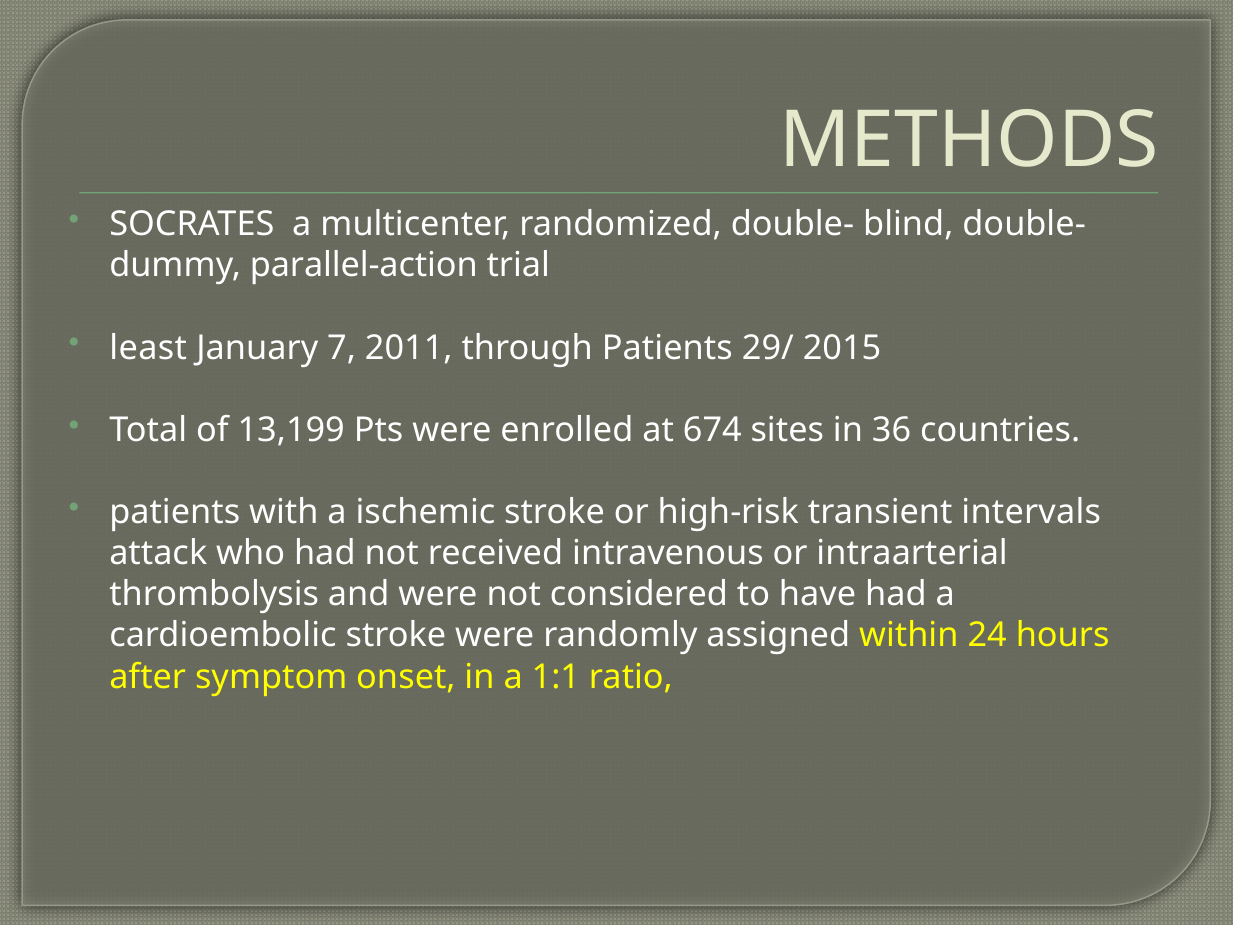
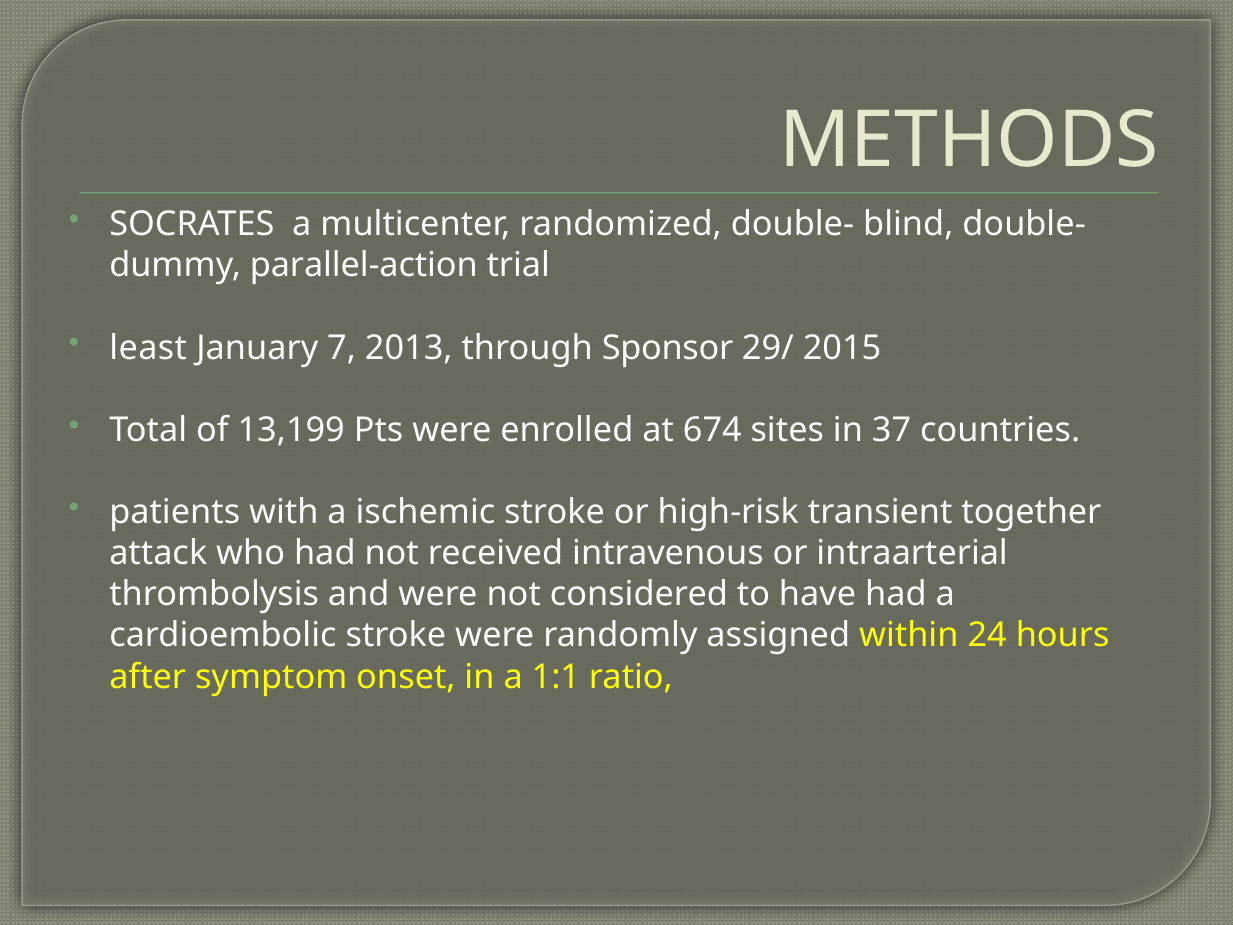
2011: 2011 -> 2013 (409, 348)
through Patients: Patients -> Sponsor (668, 348)
36: 36 -> 37 (892, 430)
intervals: intervals -> together (1031, 512)
